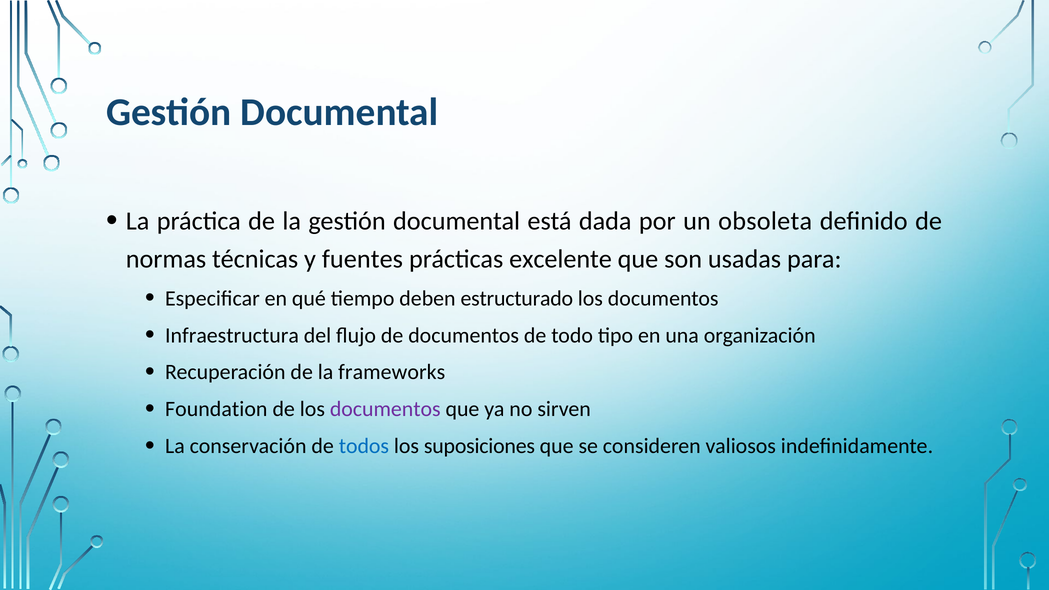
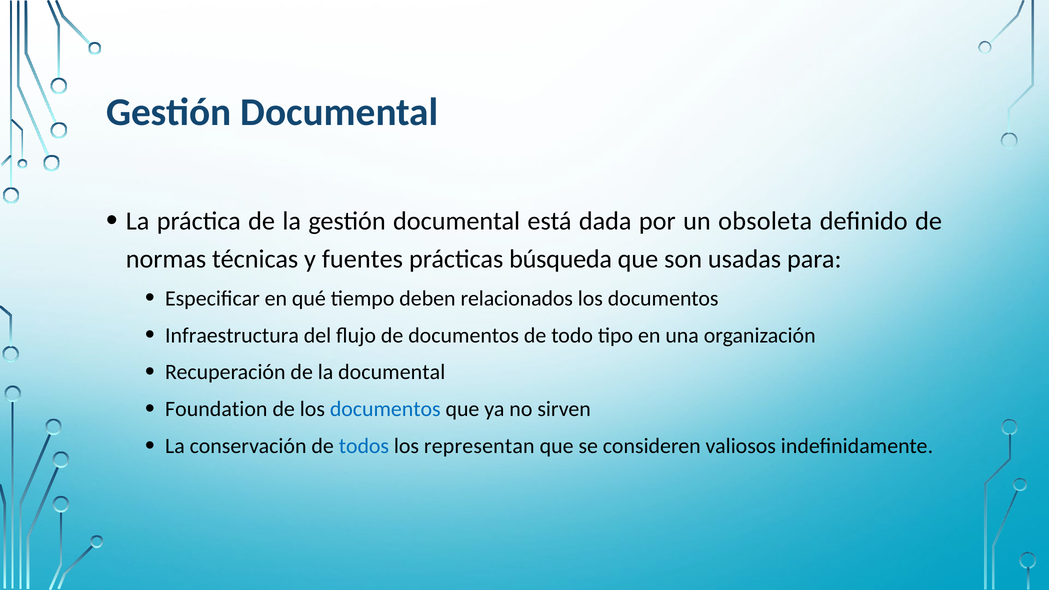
excelente: excelente -> búsqueda (561, 259)
estructurado: estructurado -> relacionados (517, 298)
la frameworks: frameworks -> documental (392, 372)
documentos colour: purple -> blue (385, 409)
suposiciones: suposiciones -> representan (479, 446)
